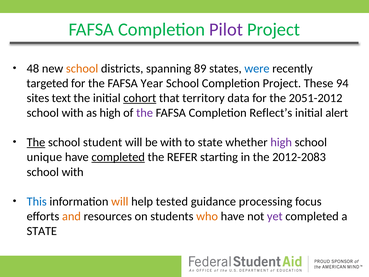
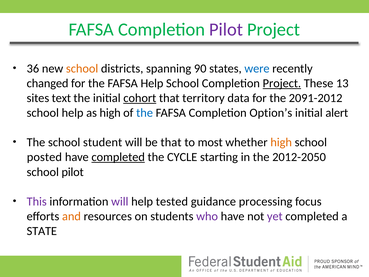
48: 48 -> 36 (33, 68)
89: 89 -> 90 (200, 68)
targeted: targeted -> changed (48, 83)
FAFSA Year: Year -> Help (152, 83)
Project underline: none -> present (282, 83)
94: 94 -> 13 (342, 83)
2051-2012: 2051-2012 -> 2091-2012 (316, 98)
with: with -> help (73, 113)
the colour: purple -> blue (145, 113)
Reflect’s: Reflect’s -> Option’s (271, 113)
The underline: present -> none (36, 142)
be with: with -> that (171, 142)
to state: state -> most (210, 142)
high colour: purple -> orange (281, 142)
unique: unique -> posted (44, 157)
REFER: REFER -> CYCLE (182, 157)
2012-2083: 2012-2083 -> 2012-2050 (299, 157)
with: with -> pilot (73, 172)
This colour: blue -> purple (37, 201)
will colour: orange -> purple (120, 201)
who colour: orange -> purple (207, 216)
